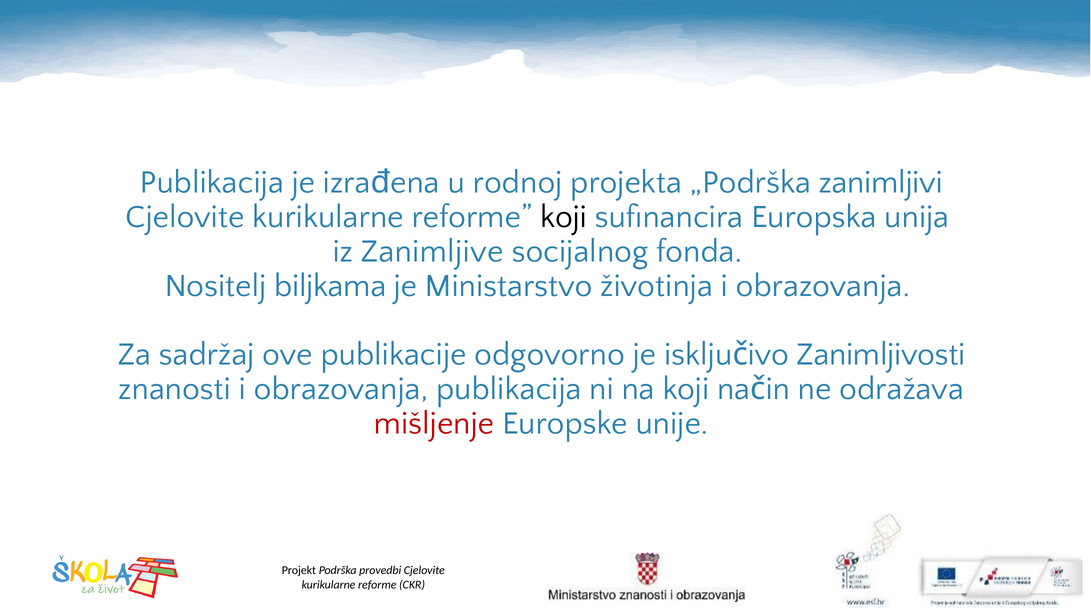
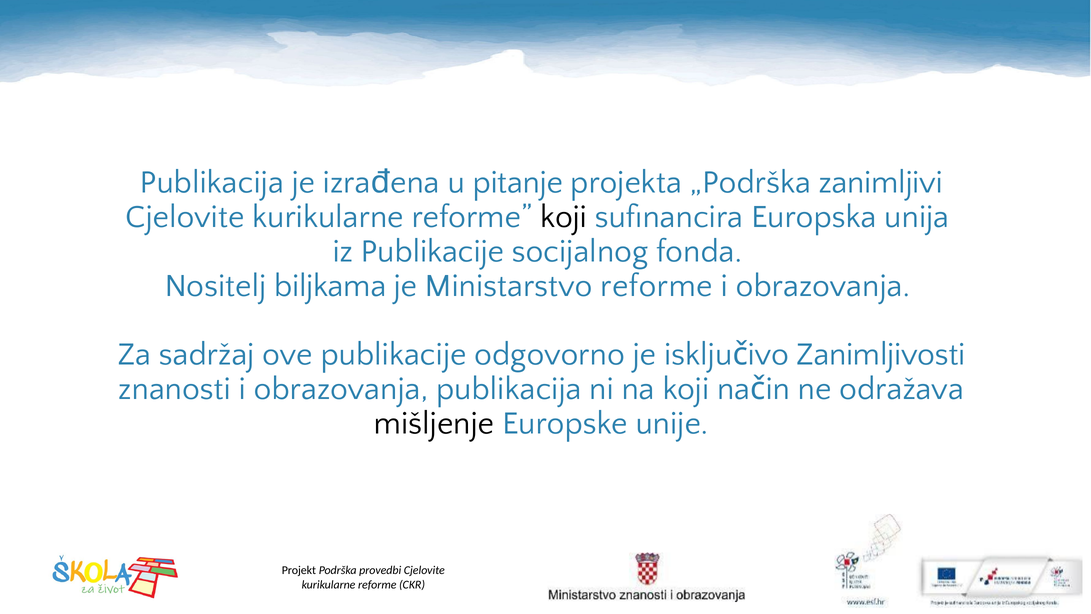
rodnoj: rodnoj -> pitanje (518, 182)
iz Zanimljive: Zanimljive -> Publikacije (432, 251)
Ministarstvo životinja: životinja -> reforme (657, 285)
mišljenje colour: red -> black (434, 423)
